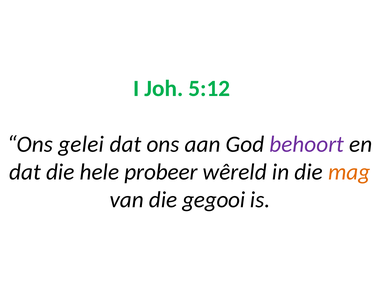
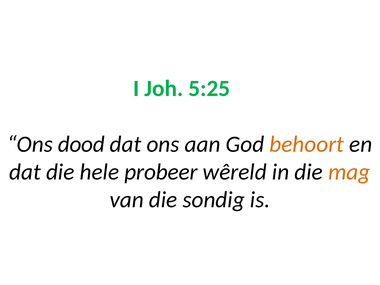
5:12: 5:12 -> 5:25 (209, 88)
gelei: gelei -> dood (81, 144)
behoort colour: purple -> orange (307, 144)
gegooi: gegooi -> sondig (214, 200)
